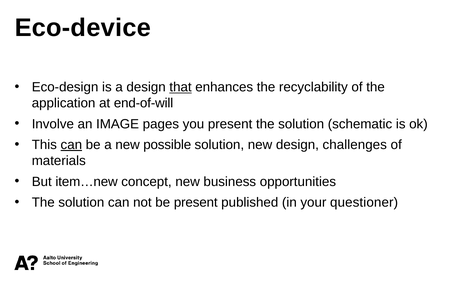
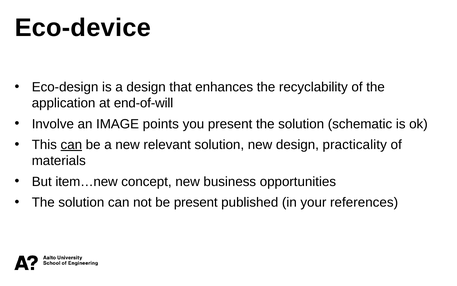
that underline: present -> none (181, 87)
pages: pages -> points (161, 124)
possible: possible -> relevant (167, 145)
challenges: challenges -> practicality (355, 145)
questioner: questioner -> references (364, 202)
